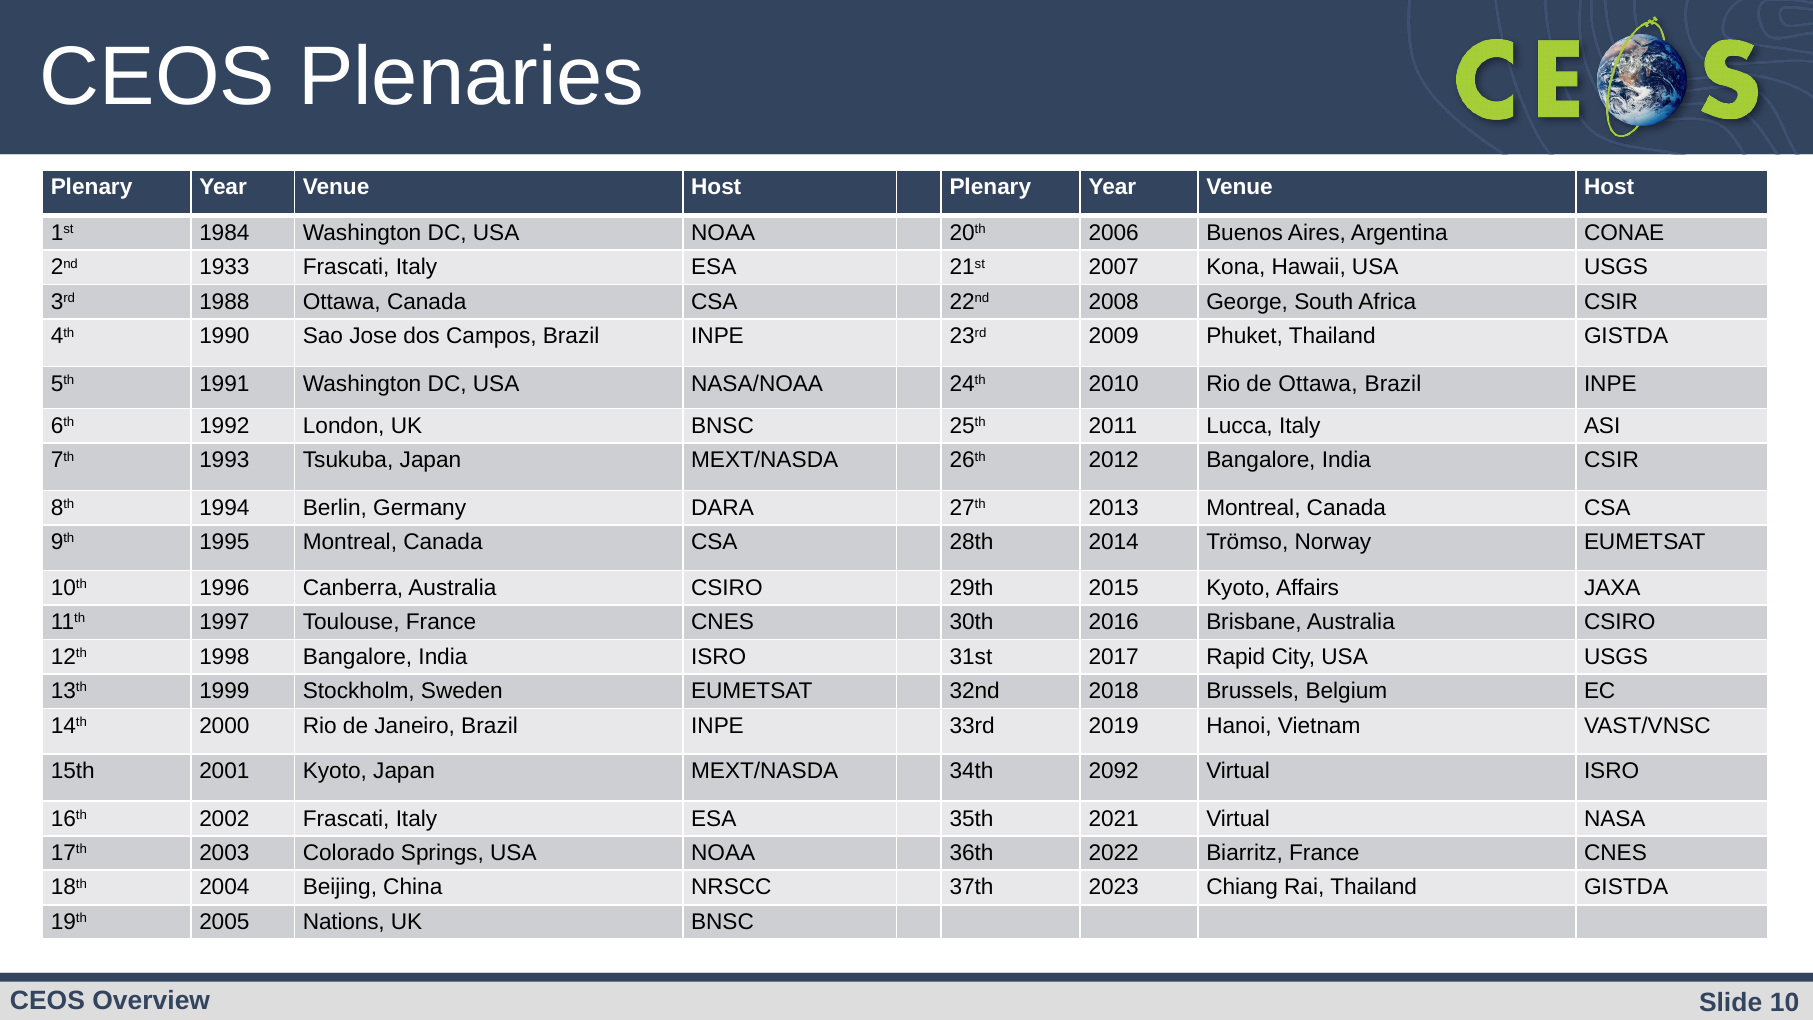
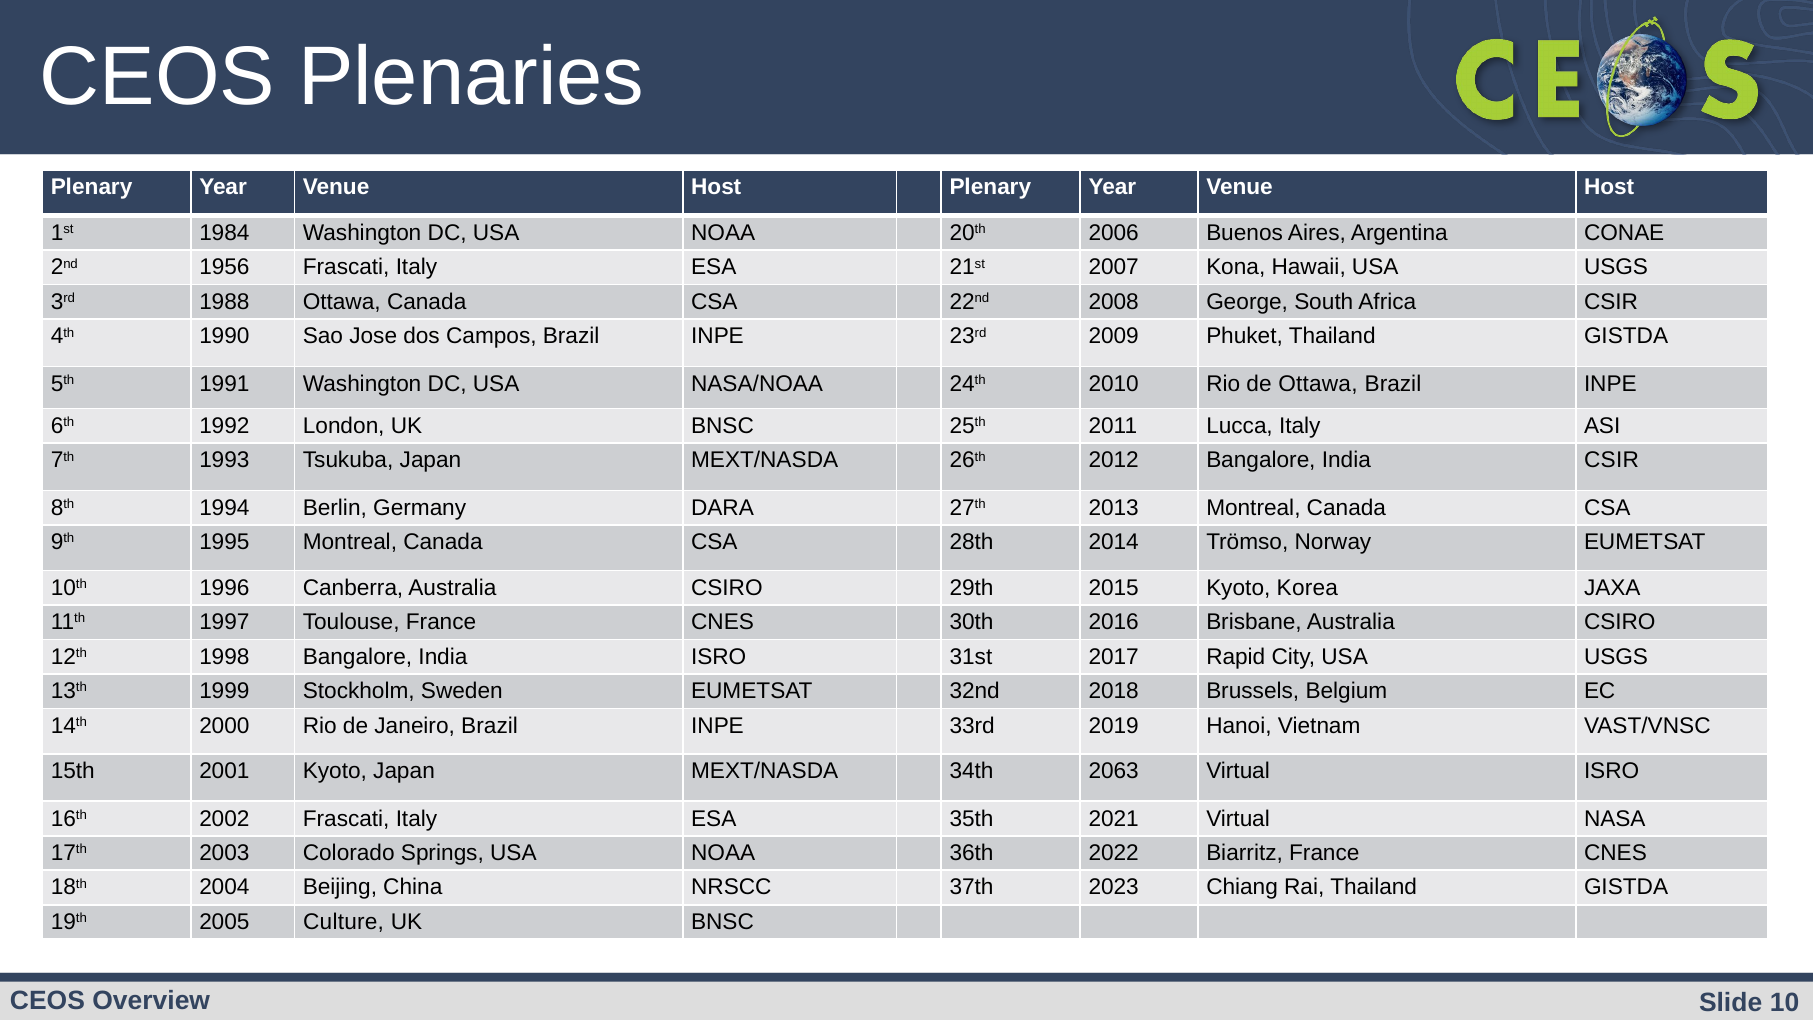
1933: 1933 -> 1956 (224, 267)
Affairs: Affairs -> Korea (1307, 588)
2092: 2092 -> 2063 (1114, 771)
Nations: Nations -> Culture (344, 922)
